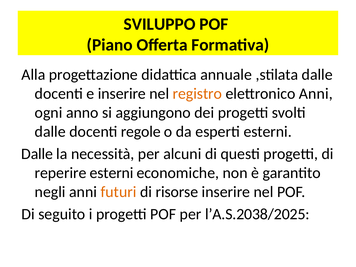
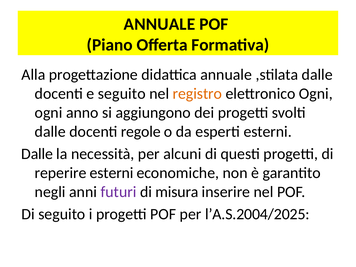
SVILUPPO: SVILUPPO -> ANNUALE (160, 24)
e inserire: inserire -> seguito (122, 94)
elettronico Anni: Anni -> Ogni (316, 94)
futuri colour: orange -> purple (119, 192)
risorse: risorse -> misura (177, 192)
l’A.S.2038/2025: l’A.S.2038/2025 -> l’A.S.2004/2025 (257, 214)
